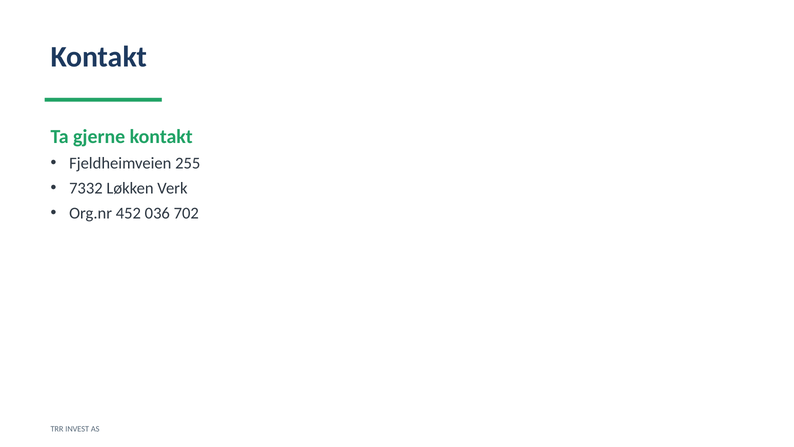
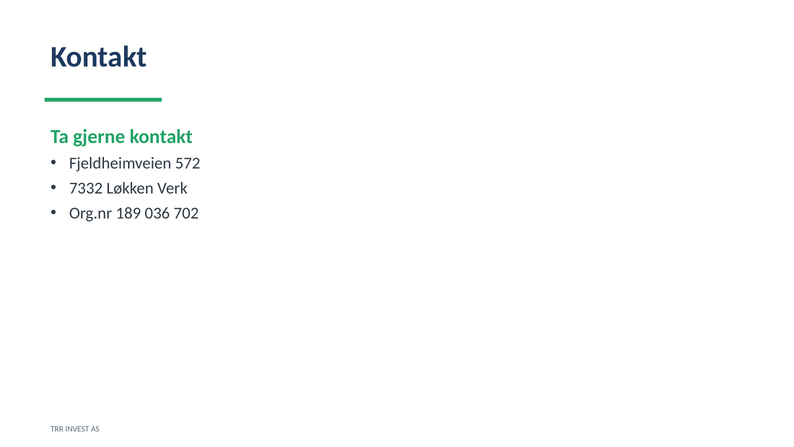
255: 255 -> 572 (188, 163)
452: 452 -> 189 (128, 213)
